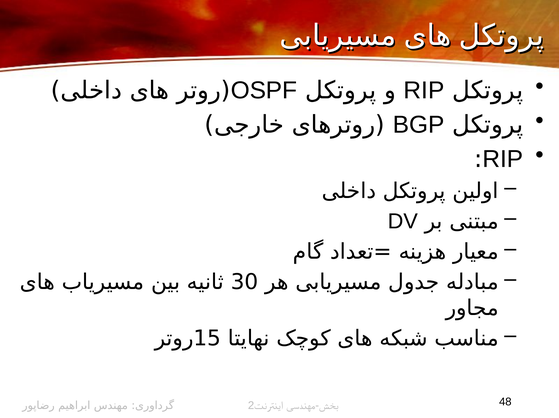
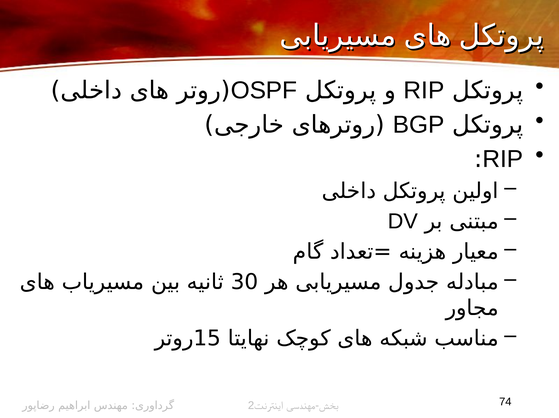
48: 48 -> 74 (505, 402)
